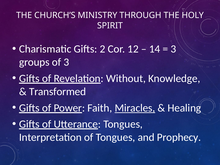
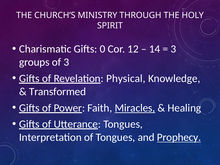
2: 2 -> 0 (103, 49)
Without: Without -> Physical (126, 78)
Prophecy underline: none -> present (179, 137)
